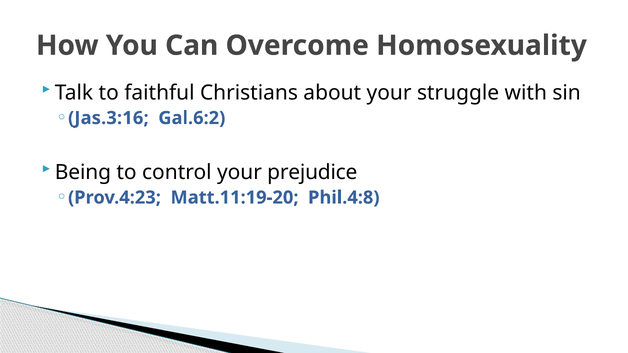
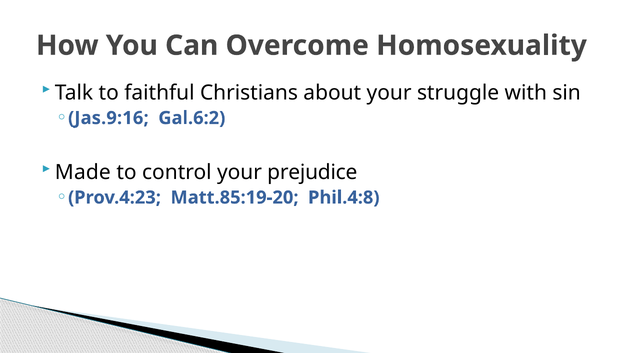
Jas.3:16: Jas.3:16 -> Jas.9:16 (108, 118)
Being: Being -> Made (83, 172)
Matt.11:19-20: Matt.11:19-20 -> Matt.85:19-20 (235, 198)
